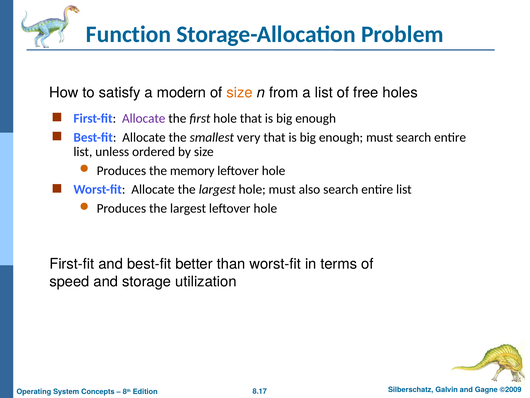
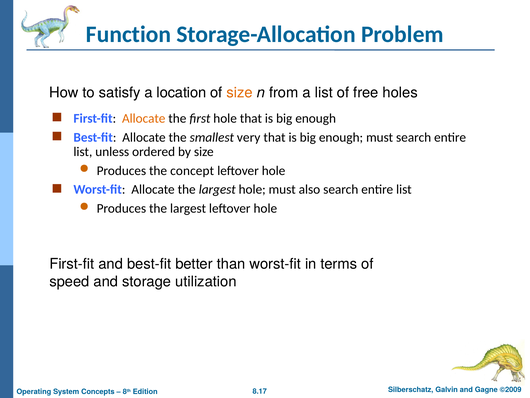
modern: modern -> location (181, 92)
Allocate colour: purple -> orange (144, 118)
memory: memory -> concept (192, 170)
